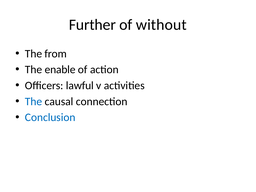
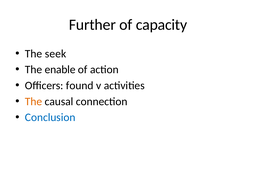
without: without -> capacity (161, 25)
from: from -> seek (56, 54)
lawful: lawful -> found (80, 86)
The colour: blue -> orange (34, 102)
